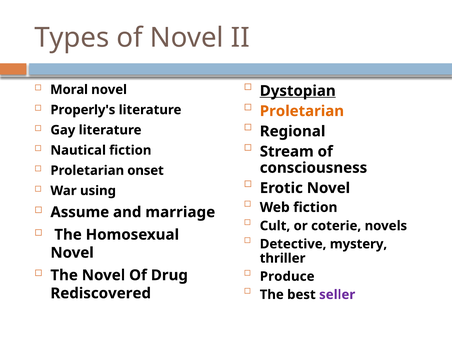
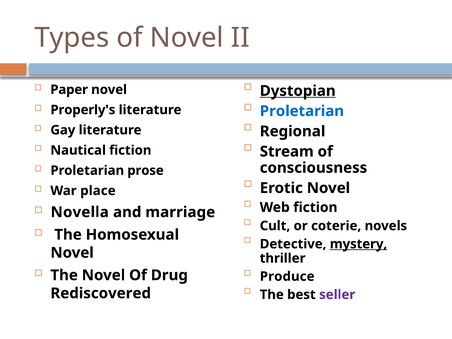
Moral: Moral -> Paper (69, 90)
Proletarian colour: orange -> blue (302, 111)
onset: onset -> prose (146, 170)
using: using -> place (98, 191)
Assume: Assume -> Novella (80, 212)
mystery underline: none -> present (358, 244)
